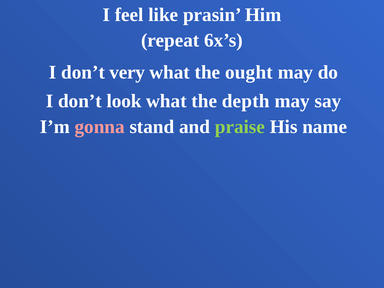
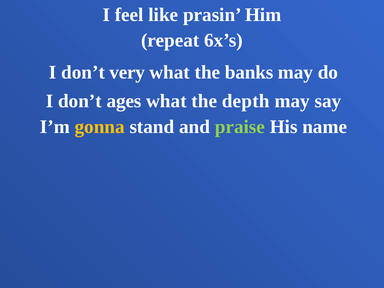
ought: ought -> banks (249, 72)
look: look -> ages (124, 101)
gonna colour: pink -> yellow (100, 127)
